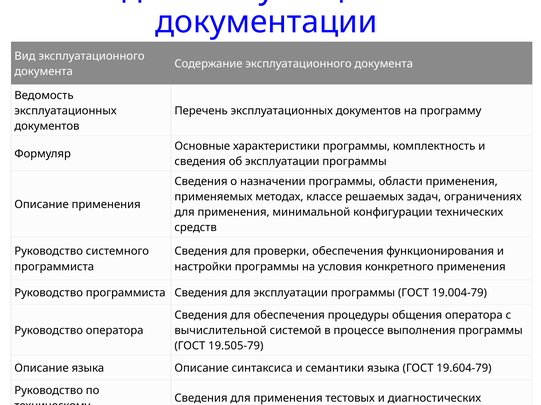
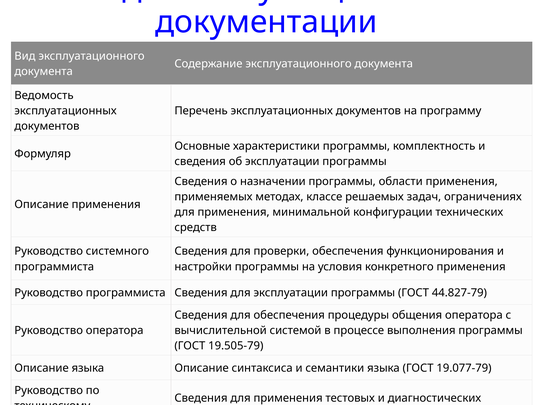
19.004-79: 19.004-79 -> 44.827-79 (459, 293)
19.604-79: 19.604-79 -> 19.077-79 (464, 369)
